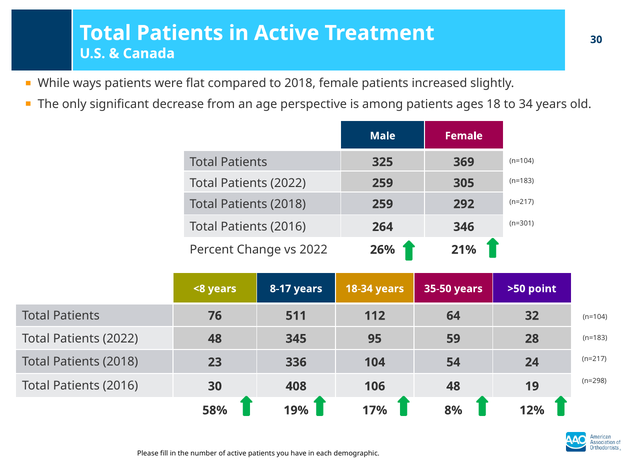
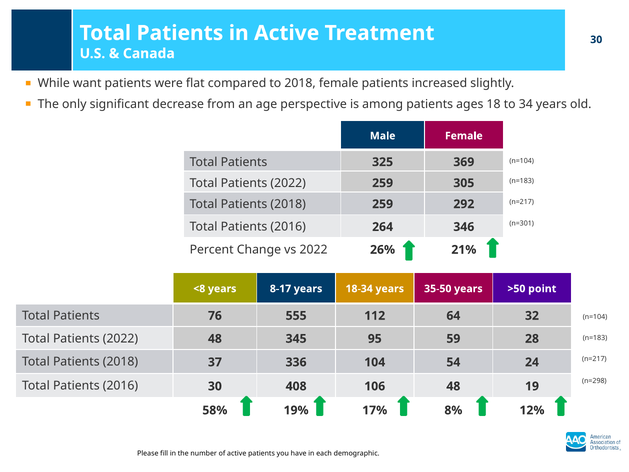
ways: ways -> want (87, 83)
511: 511 -> 555 (296, 316)
23: 23 -> 37 (215, 362)
